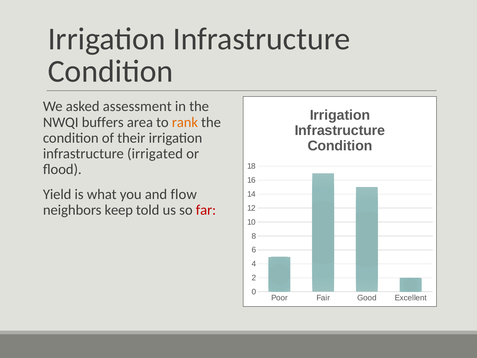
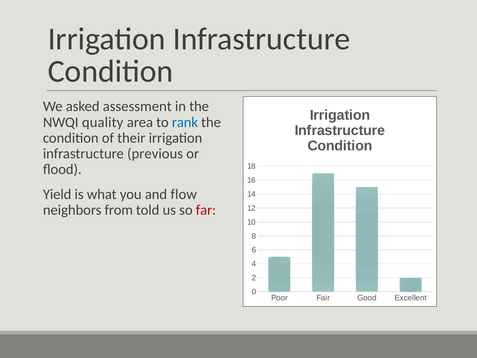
buffers: buffers -> quality (103, 122)
rank colour: orange -> blue (185, 122)
irrigated: irrigated -> previous (155, 154)
keep: keep -> from (119, 210)
